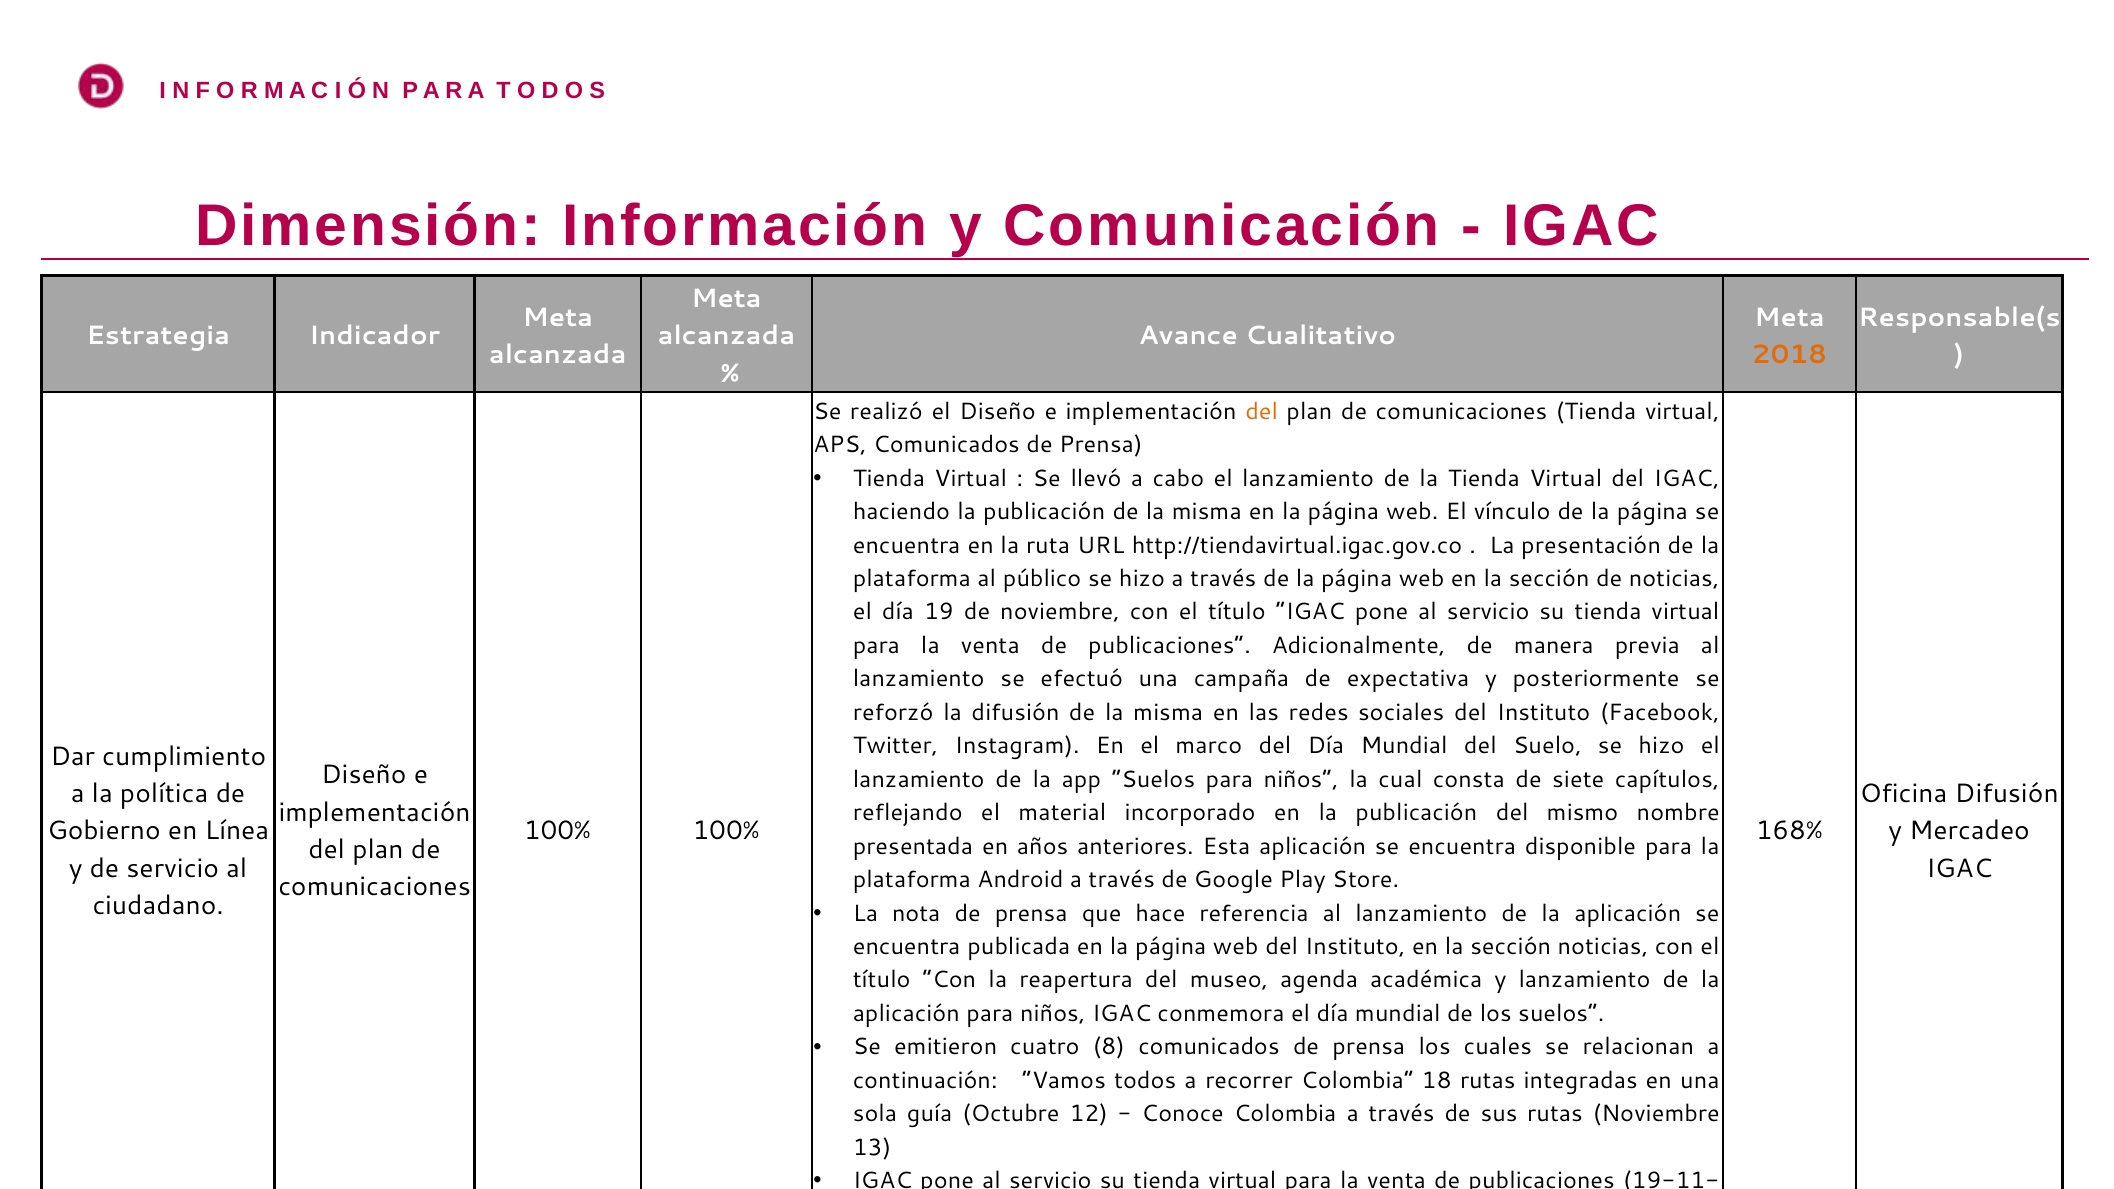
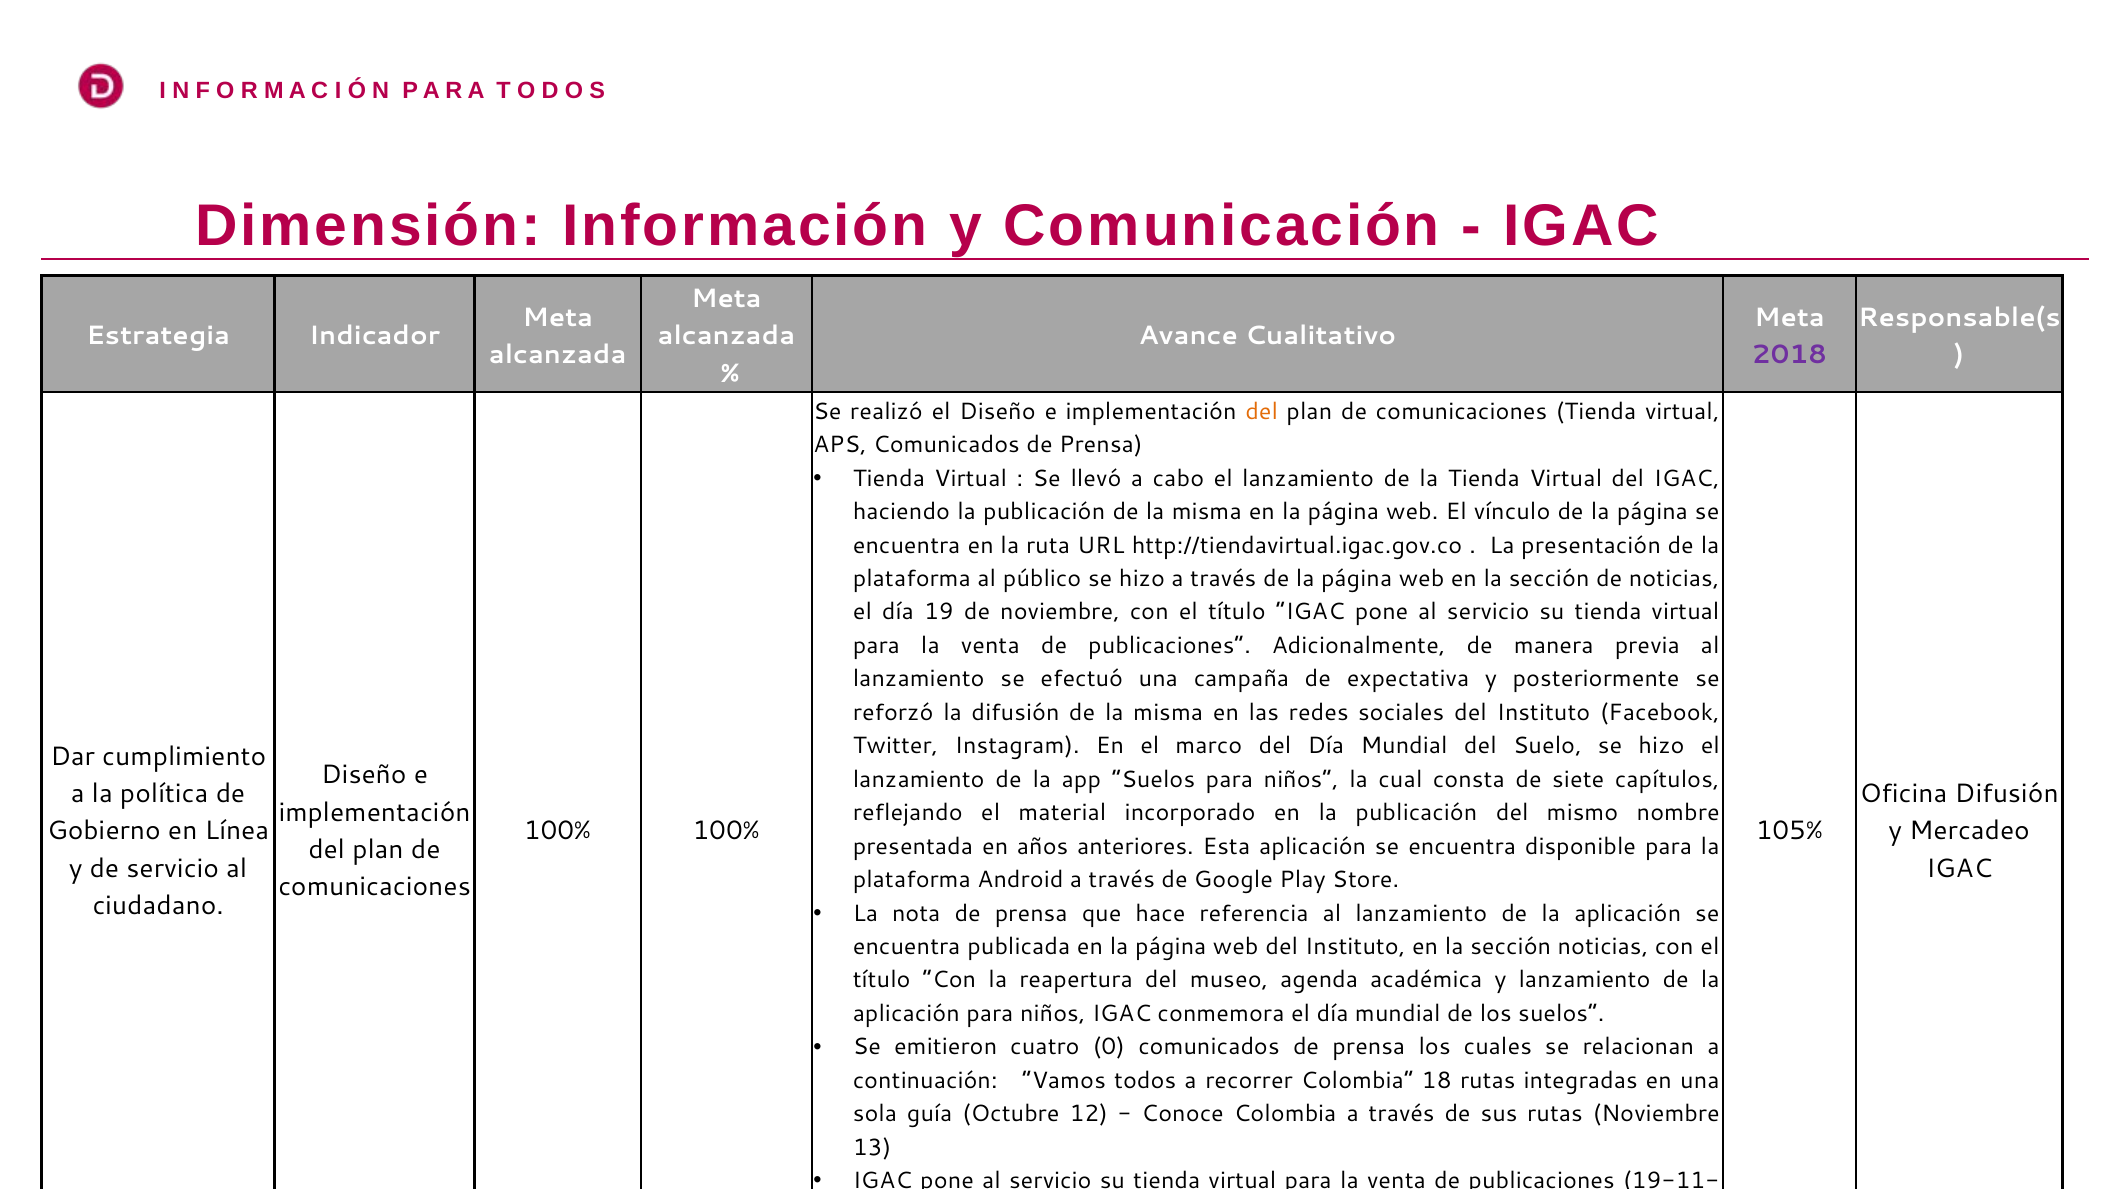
2018 colour: orange -> purple (1789, 355)
168%: 168% -> 105% (1789, 831)
8: 8 -> 0 (1109, 1047)
